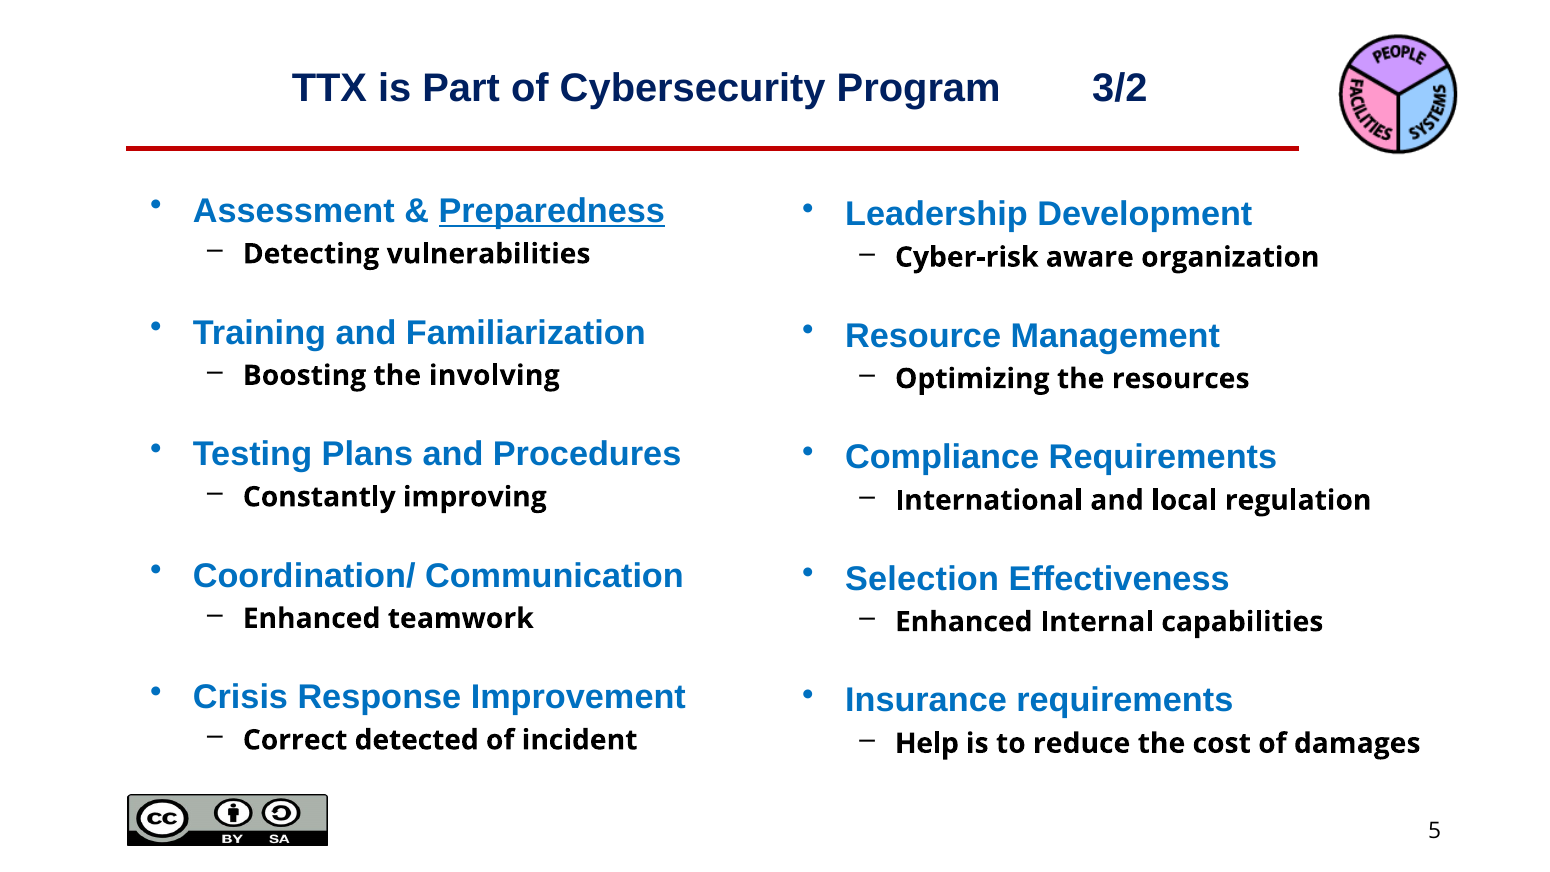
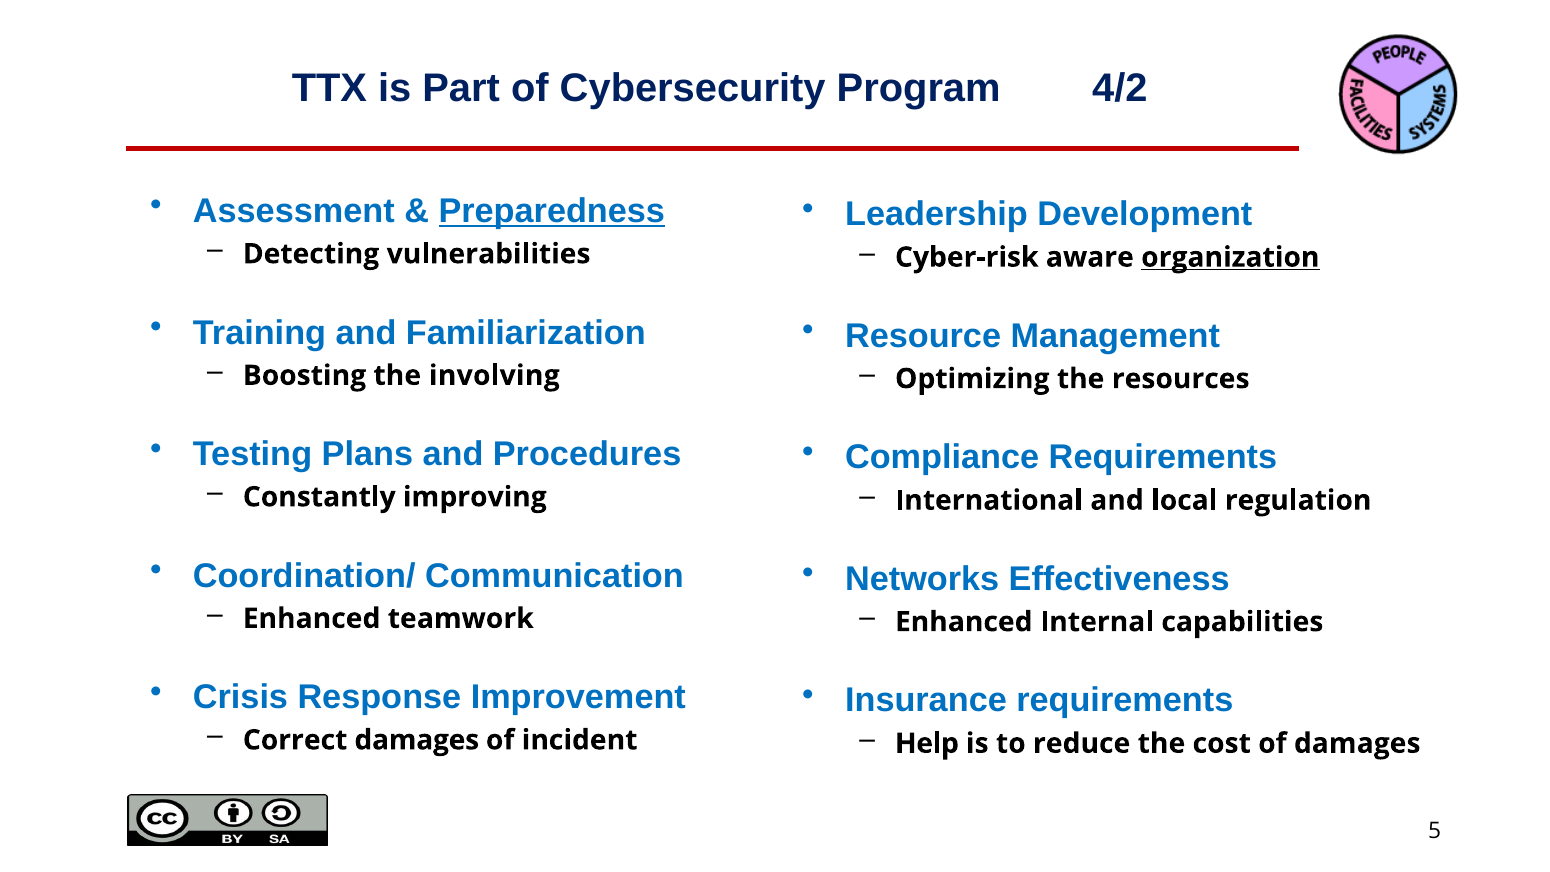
3/2: 3/2 -> 4/2 (1120, 88)
organization underline: none -> present (1230, 257)
Selection: Selection -> Networks (922, 579)
Correct detected: detected -> damages (417, 740)
